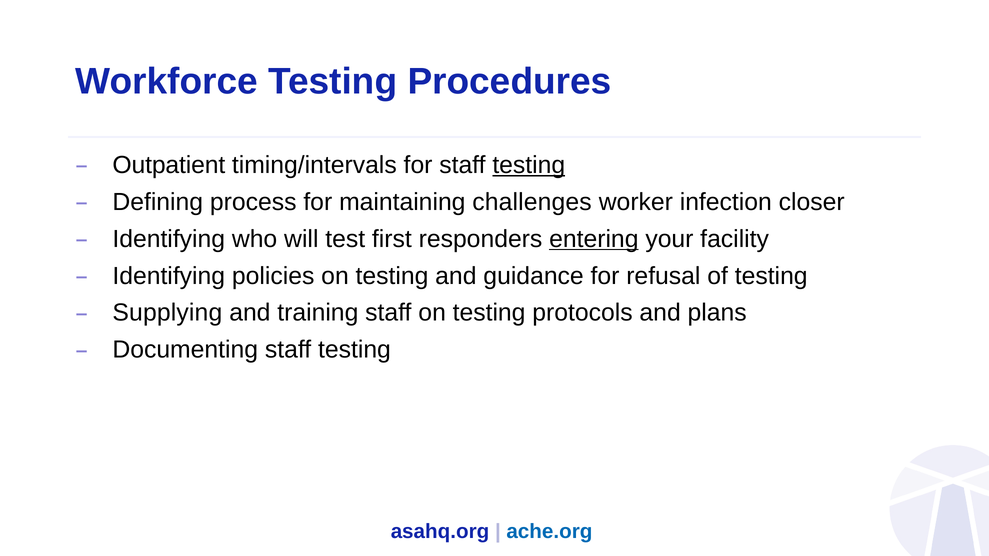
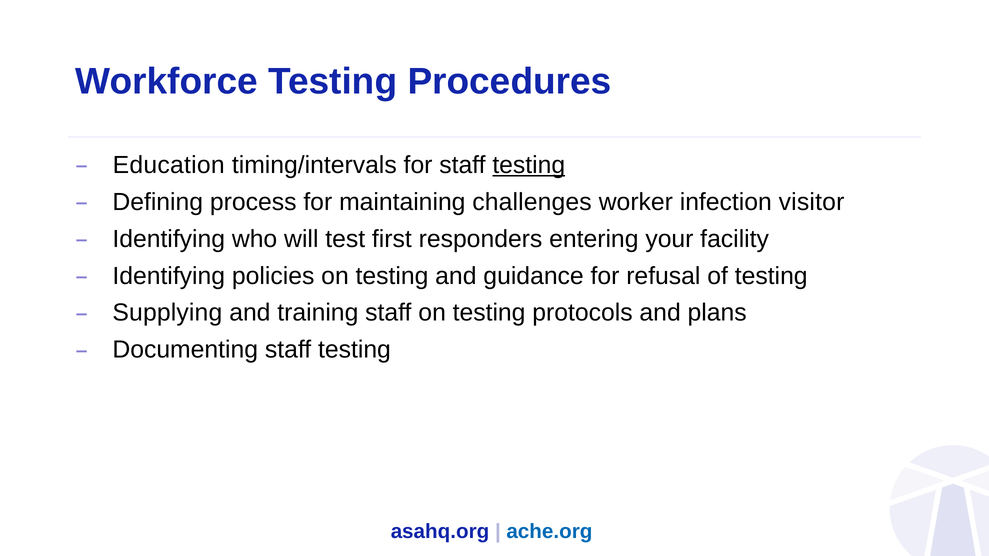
Outpatient: Outpatient -> Education (169, 165)
closer: closer -> visitor (812, 202)
entering underline: present -> none (594, 239)
